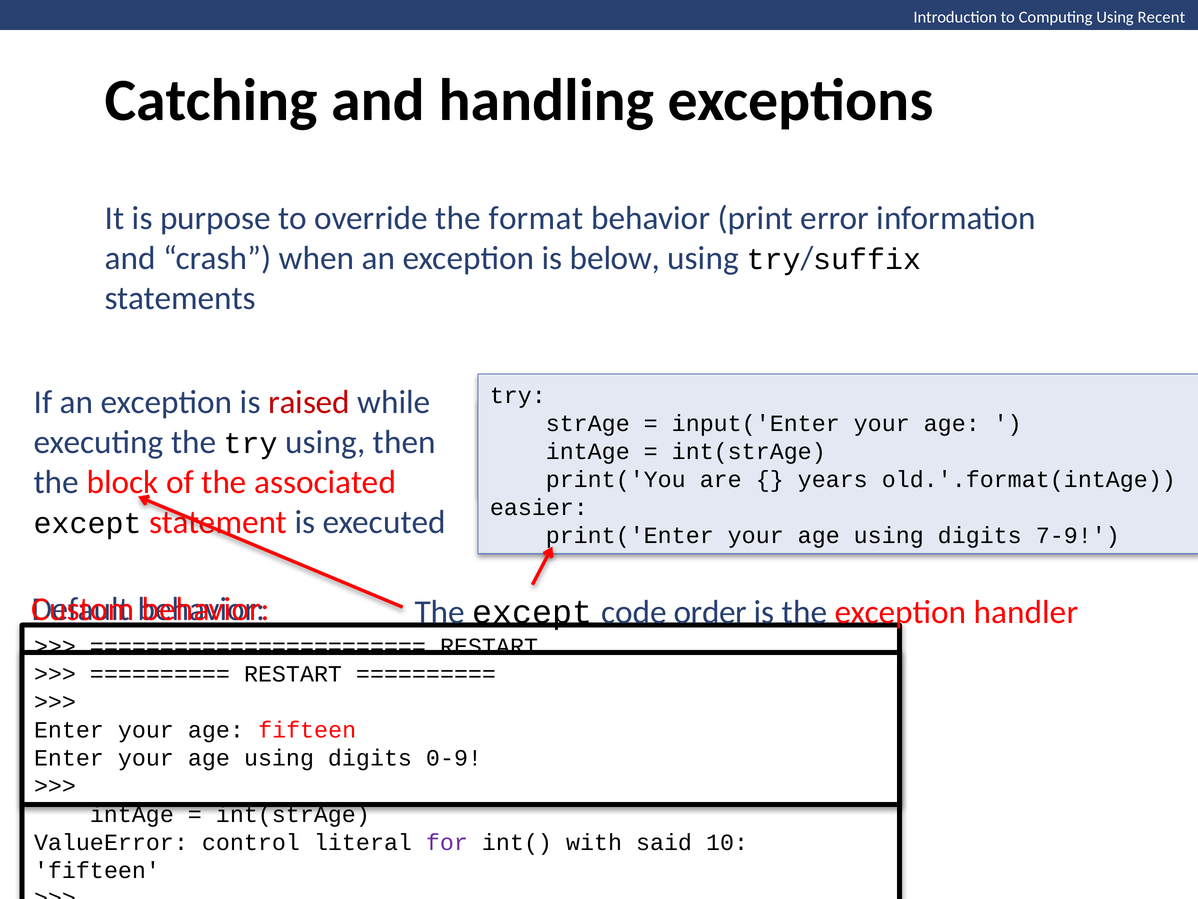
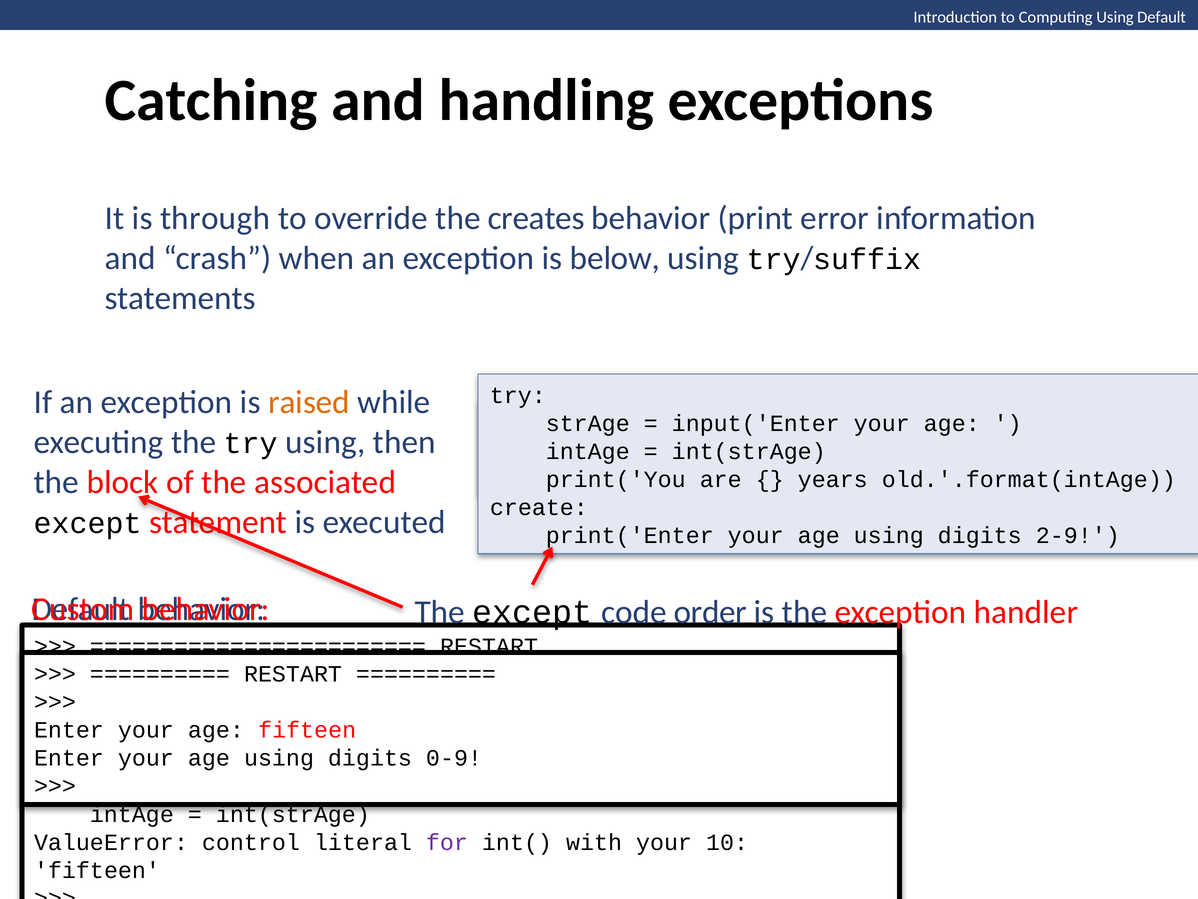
Using Recent: Recent -> Default (1162, 17)
purpose: purpose -> through (215, 218)
format: format -> creates (536, 218)
raised colour: red -> orange (309, 402)
easier: easier -> create (539, 507)
7-9: 7-9 -> 2-9 (1078, 535)
with said: said -> your (664, 842)
